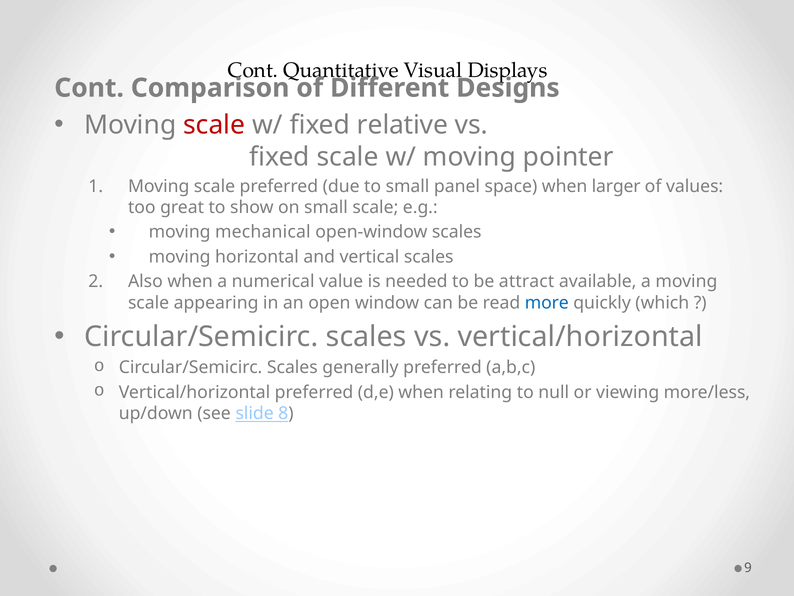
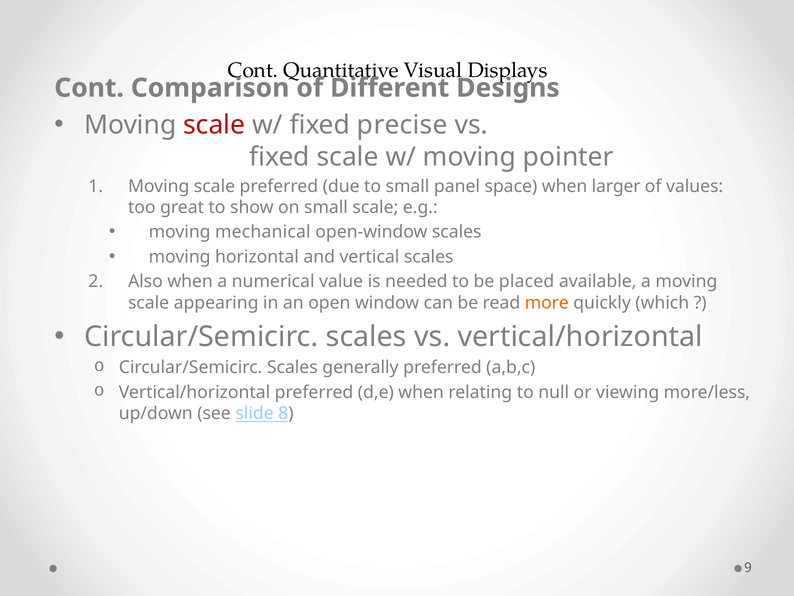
relative: relative -> precise (402, 125)
attract: attract -> placed (527, 281)
more colour: blue -> orange (547, 302)
